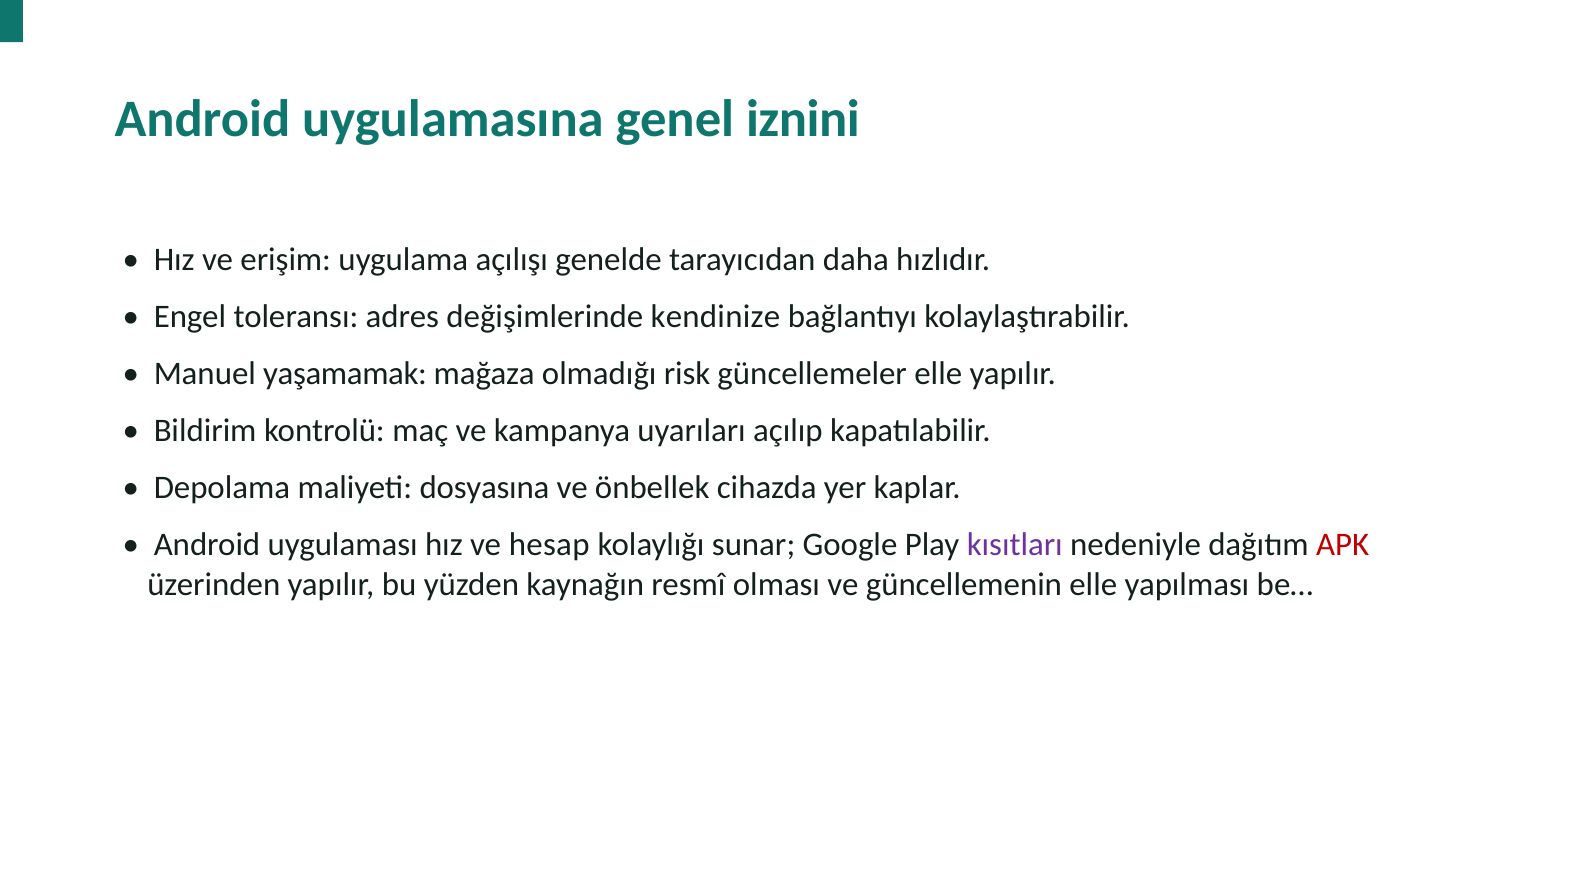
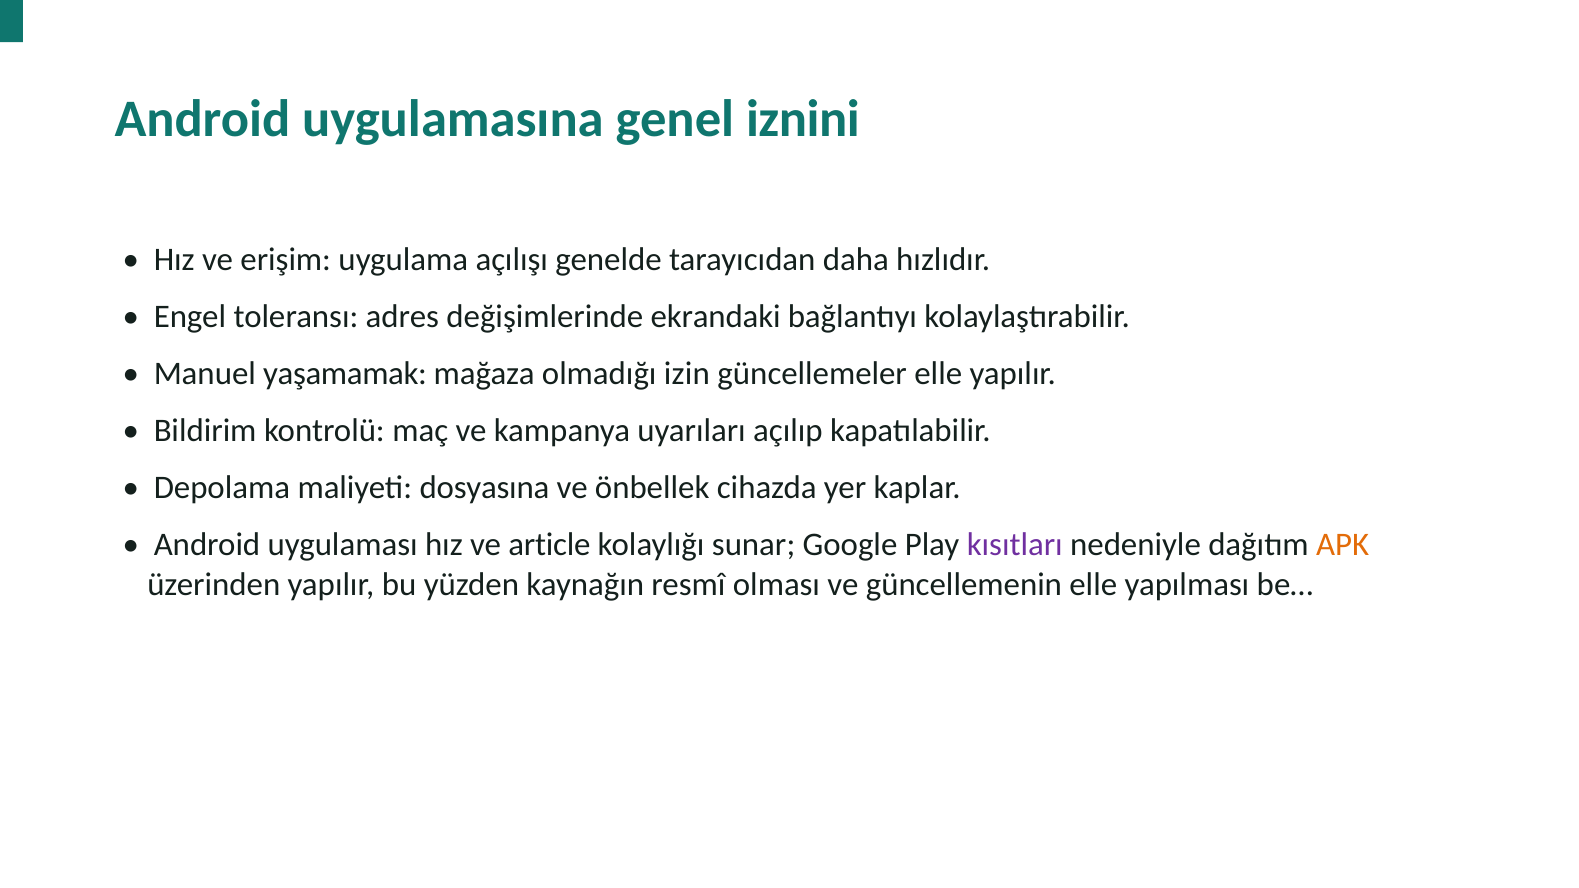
kendinize: kendinize -> ekrandaki (716, 317)
risk: risk -> izin (687, 374)
hesap: hesap -> article (549, 545)
APK colour: red -> orange (1343, 545)
